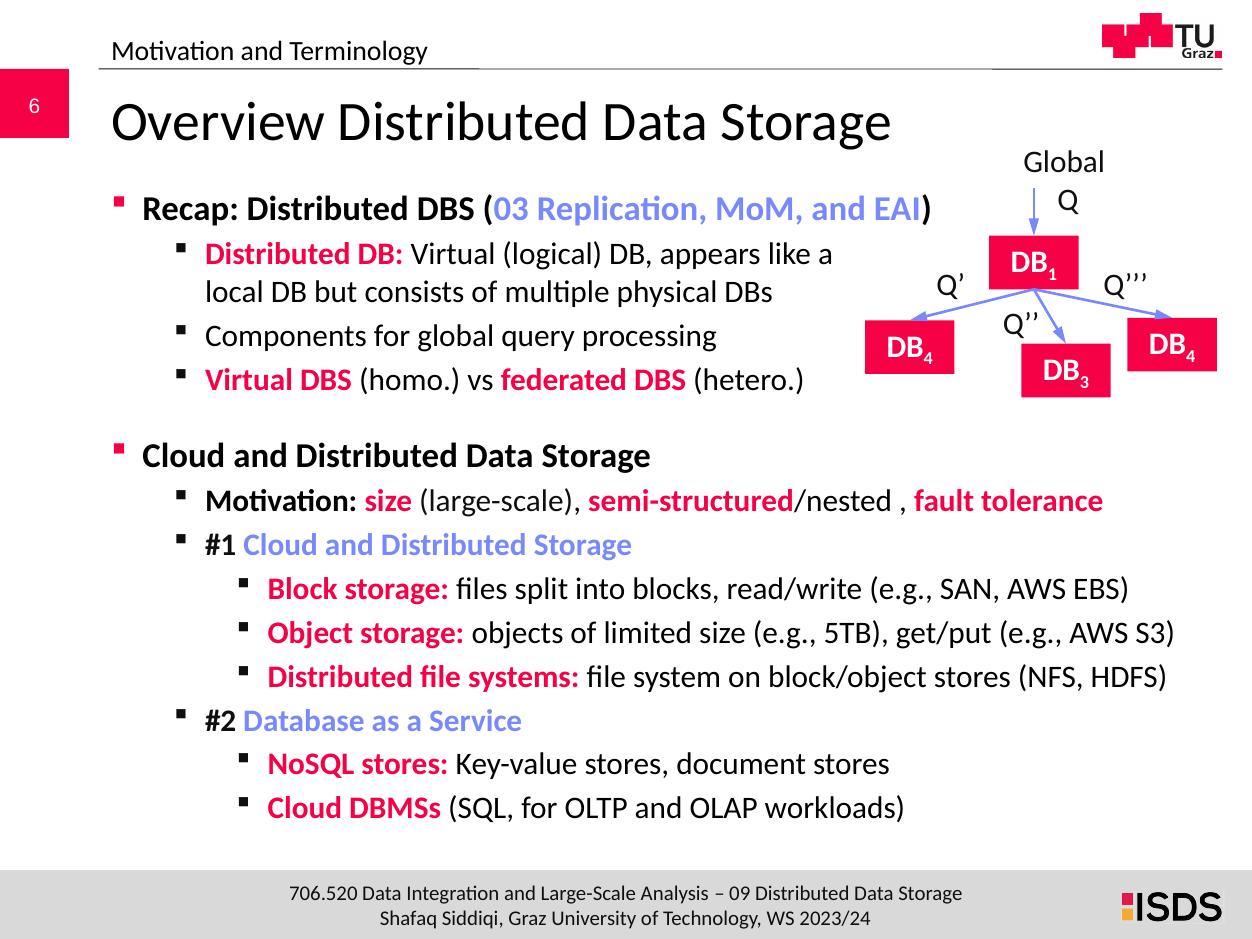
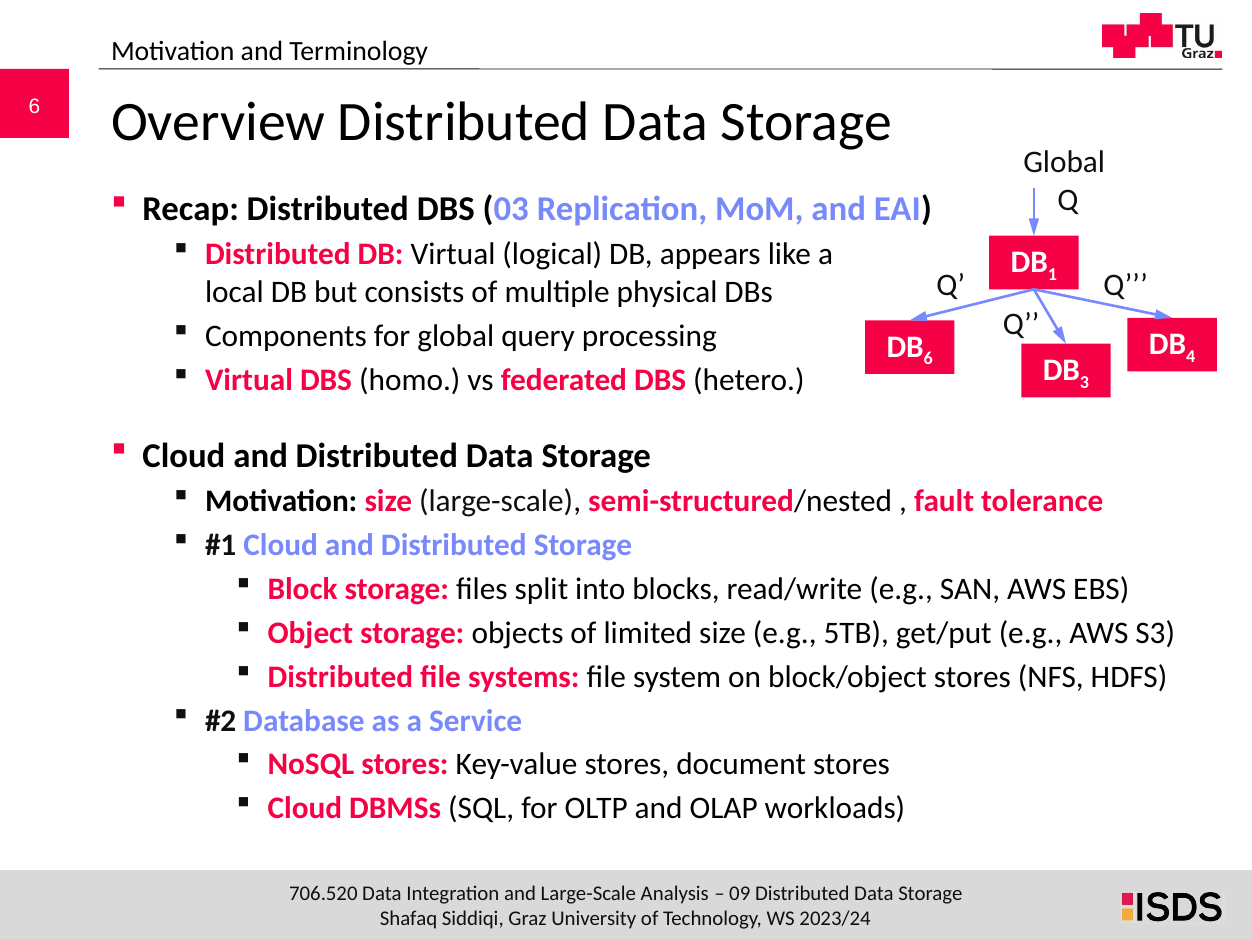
4: 4 -> 6 (928, 359)
